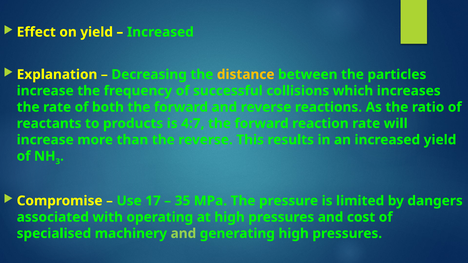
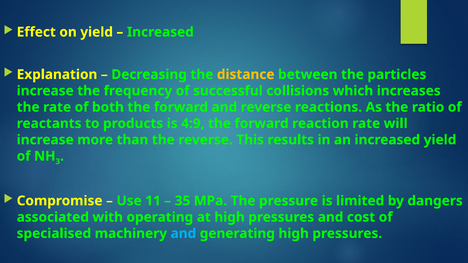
4:7: 4:7 -> 4:9 (193, 124)
17: 17 -> 11 (153, 201)
and colour: light green -> light blue (183, 234)
